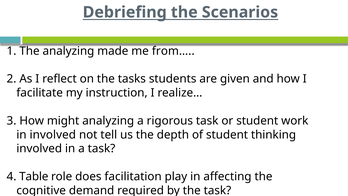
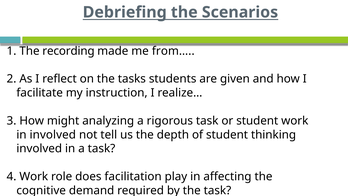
The analyzing: analyzing -> recording (68, 51)
Table: Table -> Work (34, 176)
